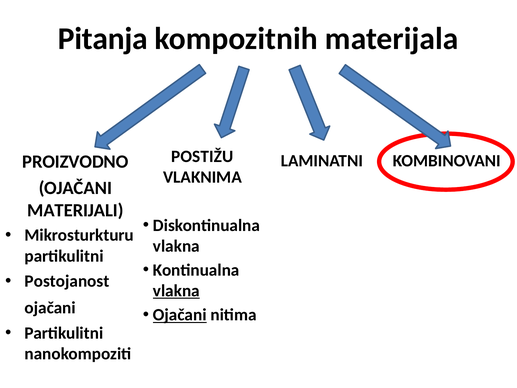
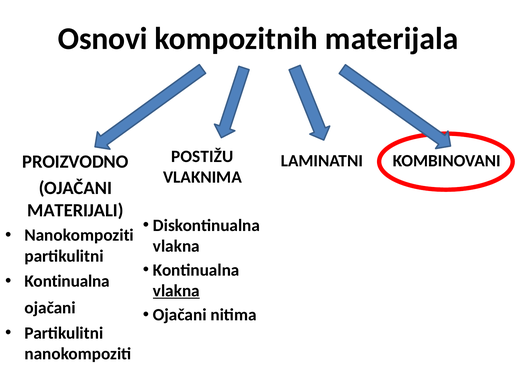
Pitanja: Pitanja -> Osnovi (103, 39)
Mikrosturkturu: Mikrosturkturu -> Nanokompoziti (79, 235)
Postojanost: Postojanost -> Kontinualna (67, 281)
Ojačani underline: present -> none (180, 315)
